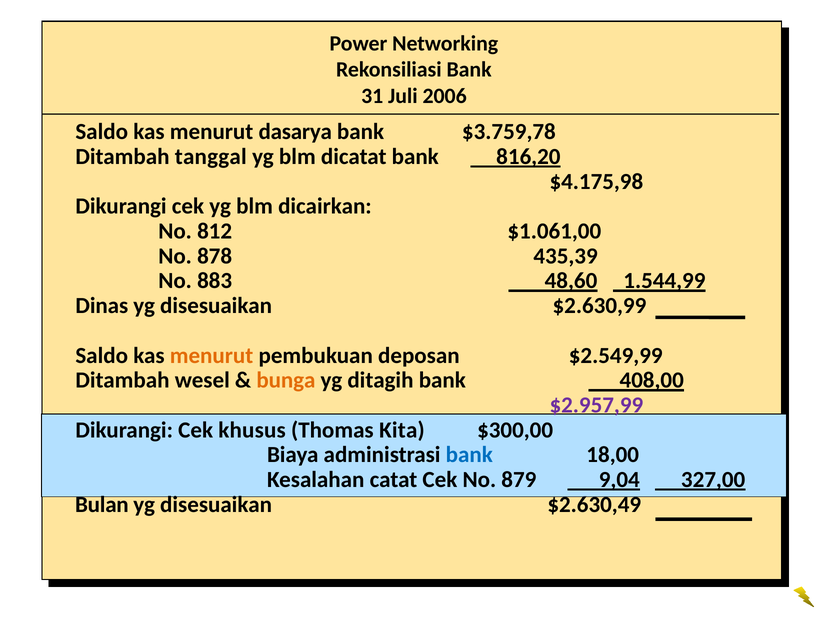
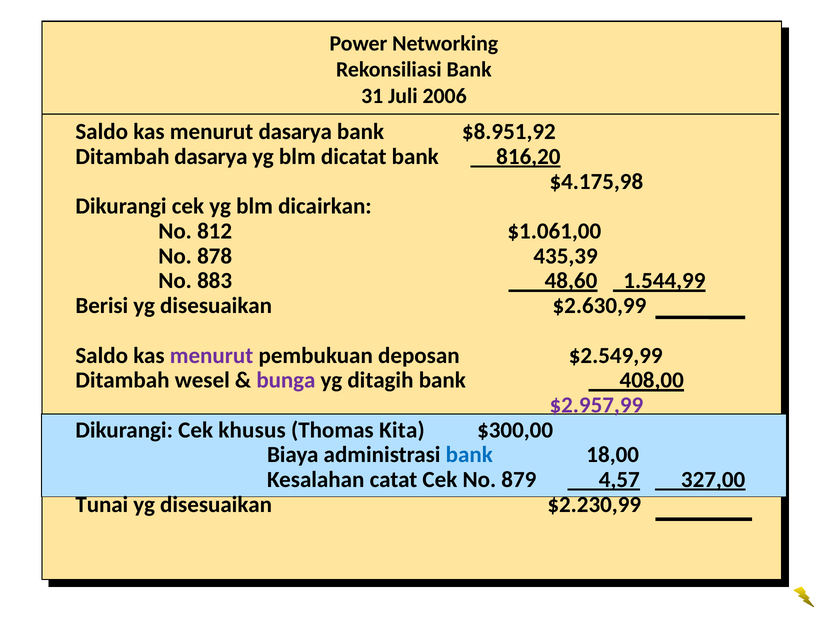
$3.759,78: $3.759,78 -> $8.951,92 (509, 132)
Ditambah tanggal: tanggal -> dasarya (211, 157)
Dinas: Dinas -> Berisi (102, 306)
menurut colour: orange -> purple (212, 355)
bunga colour: orange -> purple (286, 380)
9,04: 9,04 -> 4,57 (619, 480)
Bulan: Bulan -> Tunai (102, 504)
$2.630,49: $2.630,49 -> $2.230,99 (594, 504)
